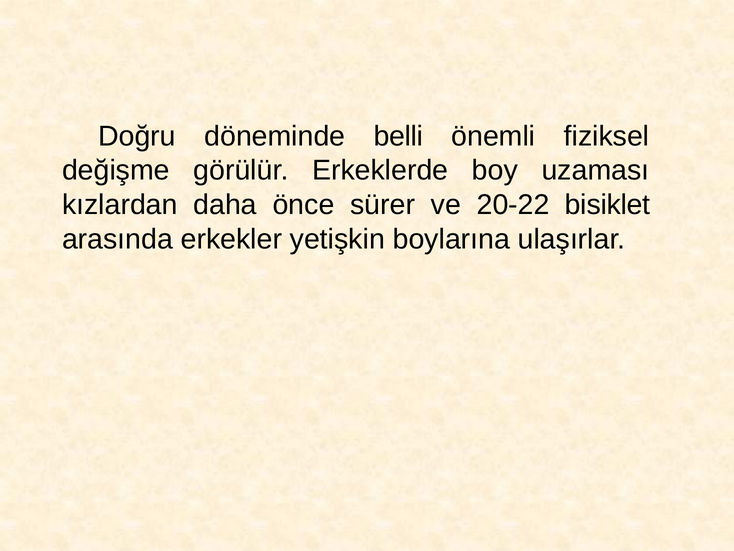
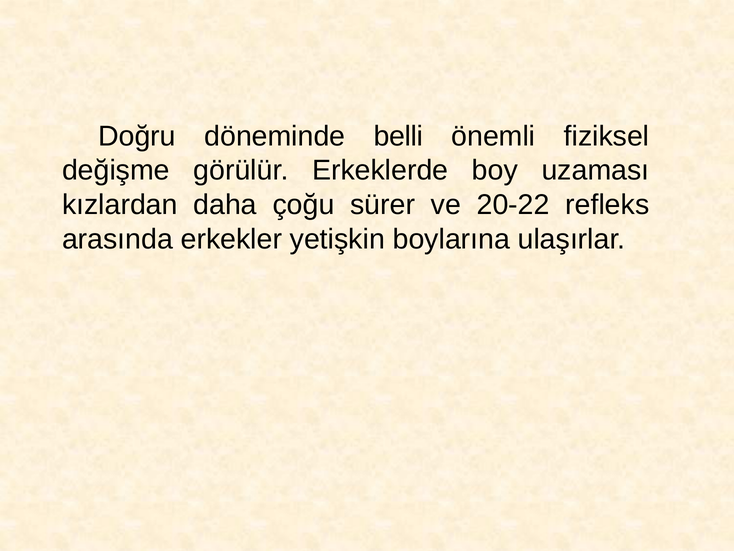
önce: önce -> çoğu (304, 205)
bisiklet: bisiklet -> refleks (607, 205)
